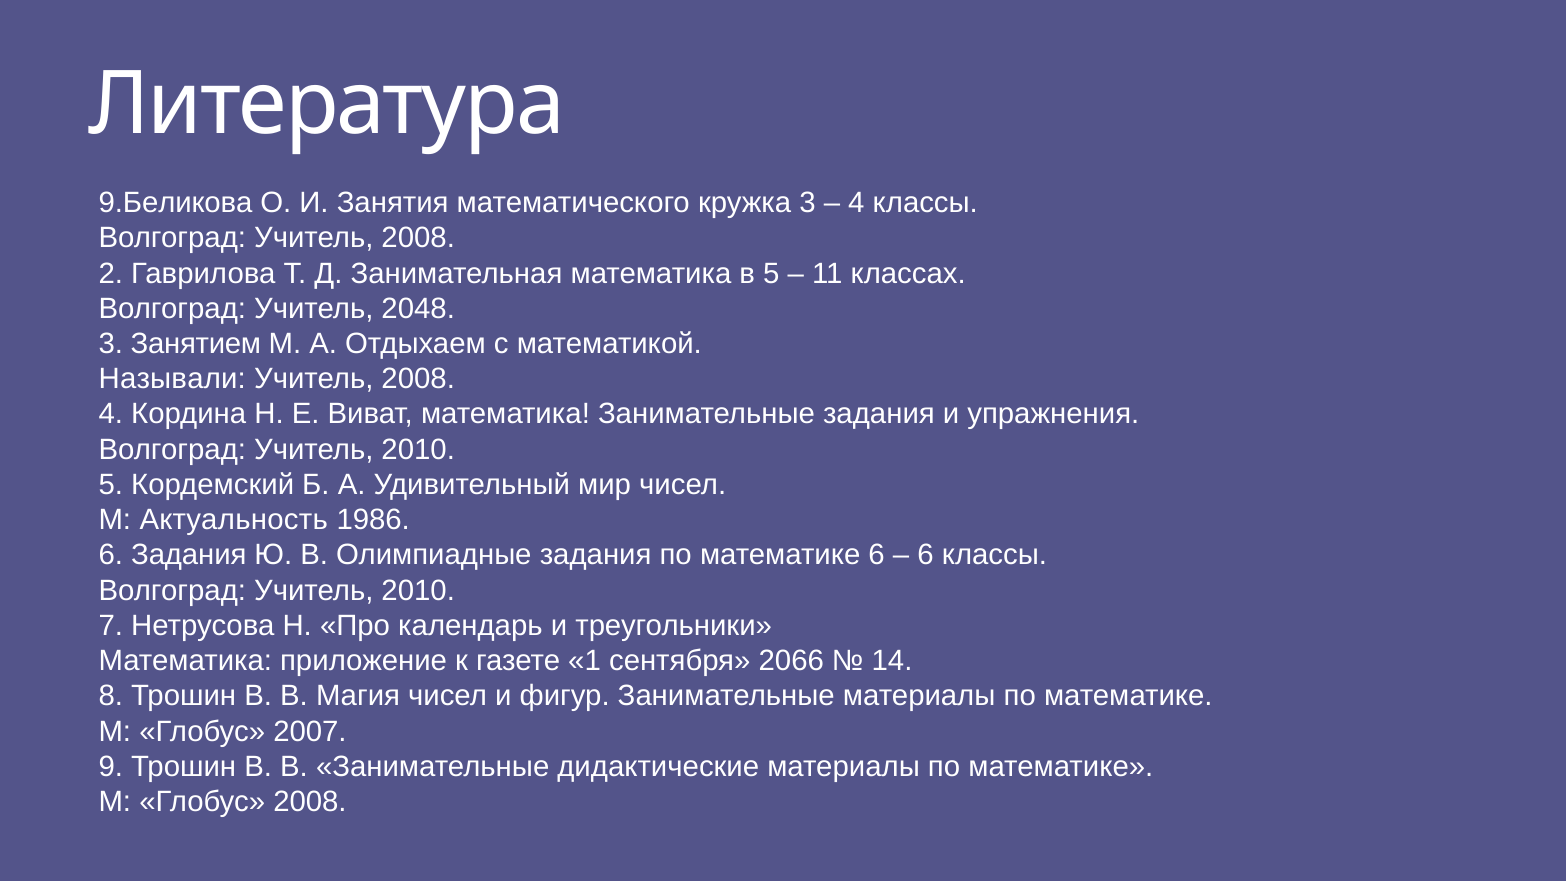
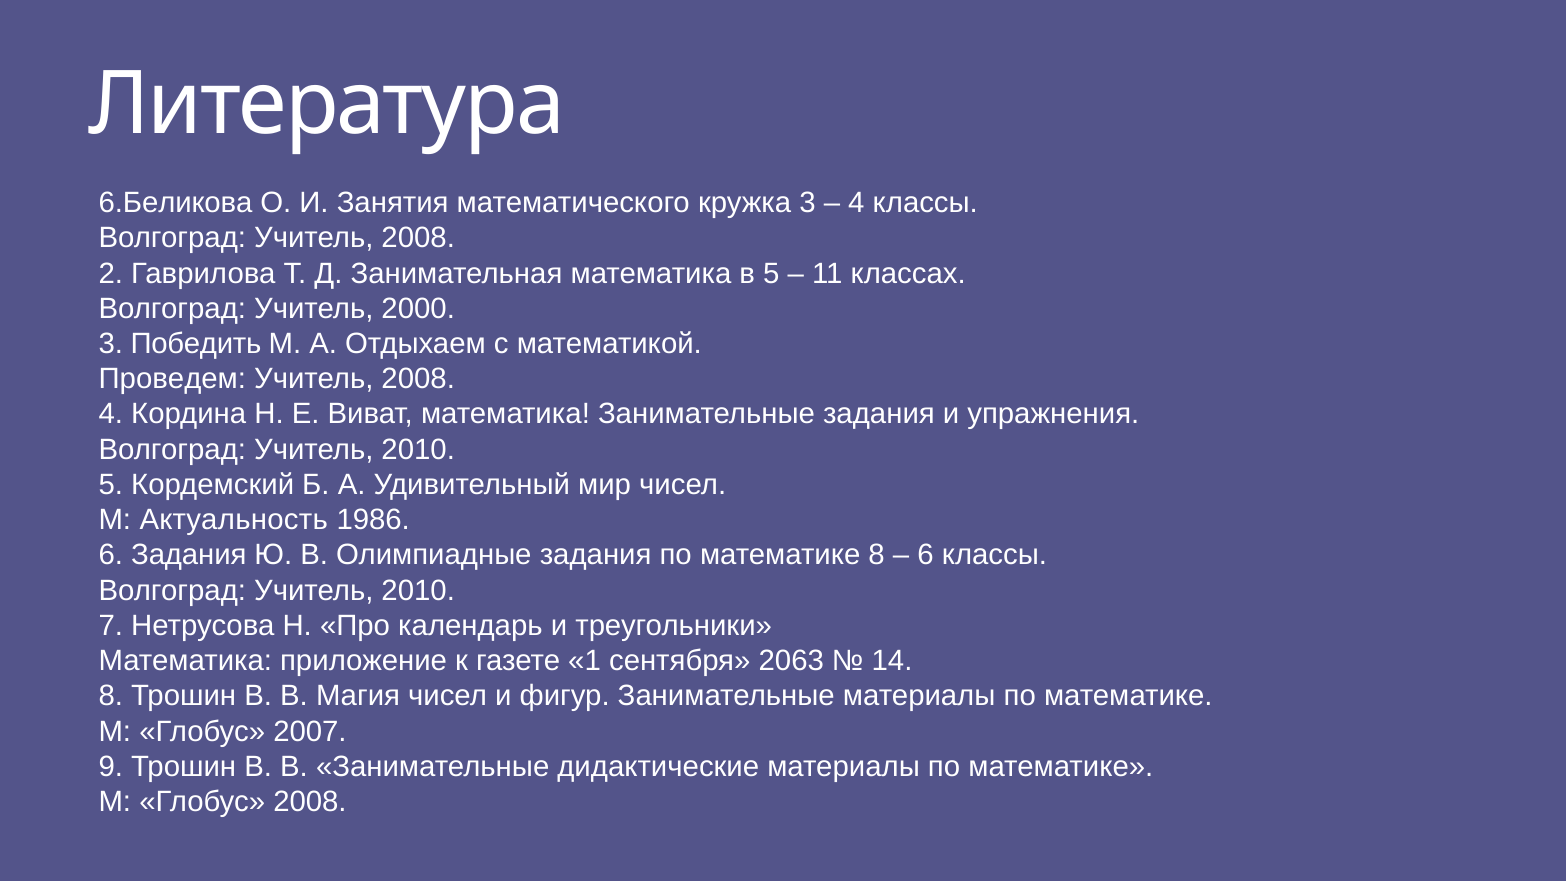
9.Беликова: 9.Беликова -> 6.Беликова (176, 203)
2048: 2048 -> 2000 (418, 309)
Занятием: Занятием -> Победить (196, 344)
Называли: Называли -> Проведем (172, 379)
математике 6: 6 -> 8 (877, 555)
2066: 2066 -> 2063 (791, 661)
